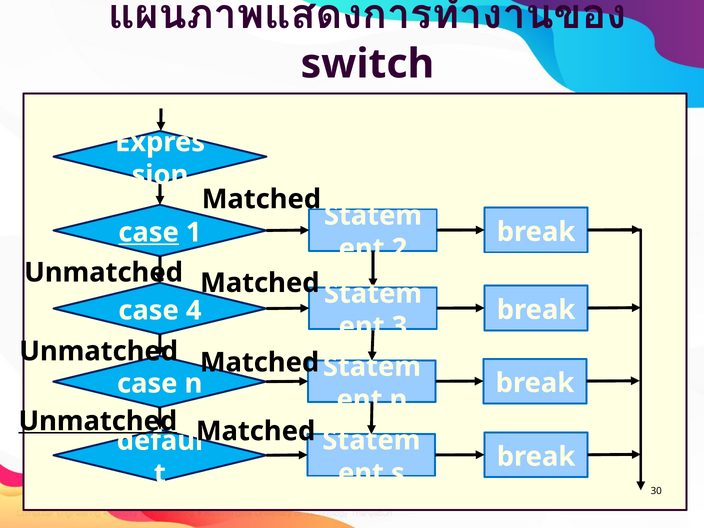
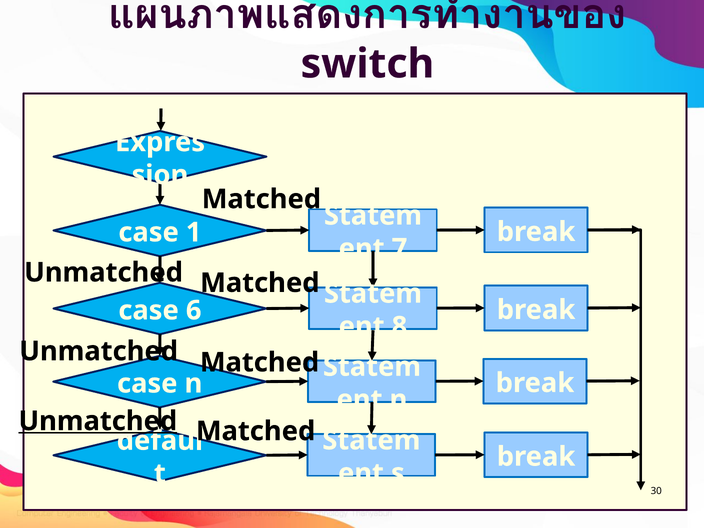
case underline: present -> none (149, 232)
2: 2 -> 7 (399, 248)
4: 4 -> 6 (194, 310)
3: 3 -> 8 (399, 326)
